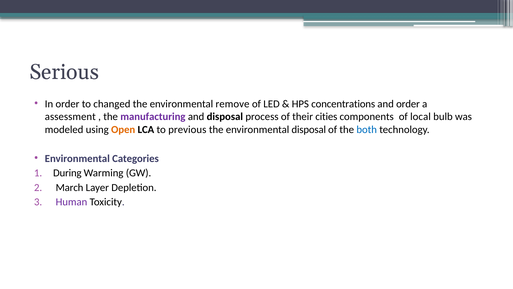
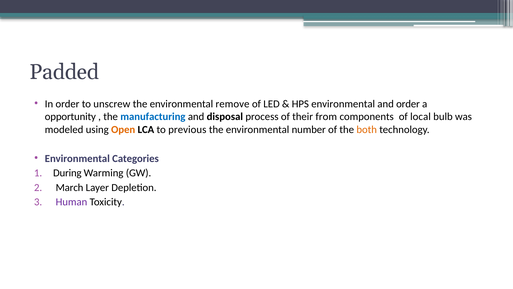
Serious: Serious -> Padded (64, 72)
changed: changed -> unscrew (112, 104)
HPS concentrations: concentrations -> environmental (343, 104)
assessment: assessment -> opportunity (70, 117)
manufacturing colour: purple -> blue (153, 117)
cities: cities -> from (326, 117)
environmental disposal: disposal -> number (309, 129)
both colour: blue -> orange (367, 129)
